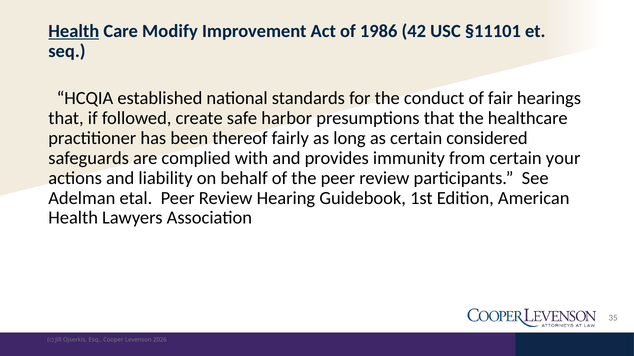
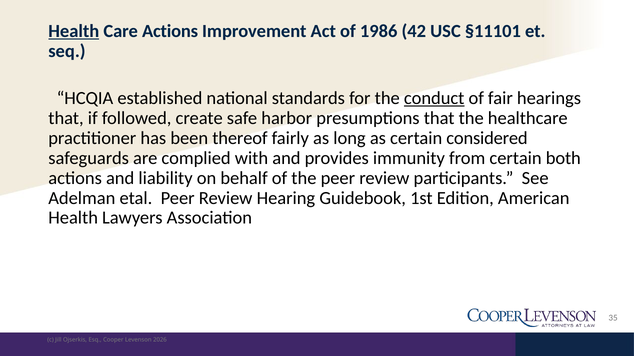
Care Modify: Modify -> Actions (170, 31)
conduct underline: none -> present (434, 98)
your: your -> both (563, 158)
